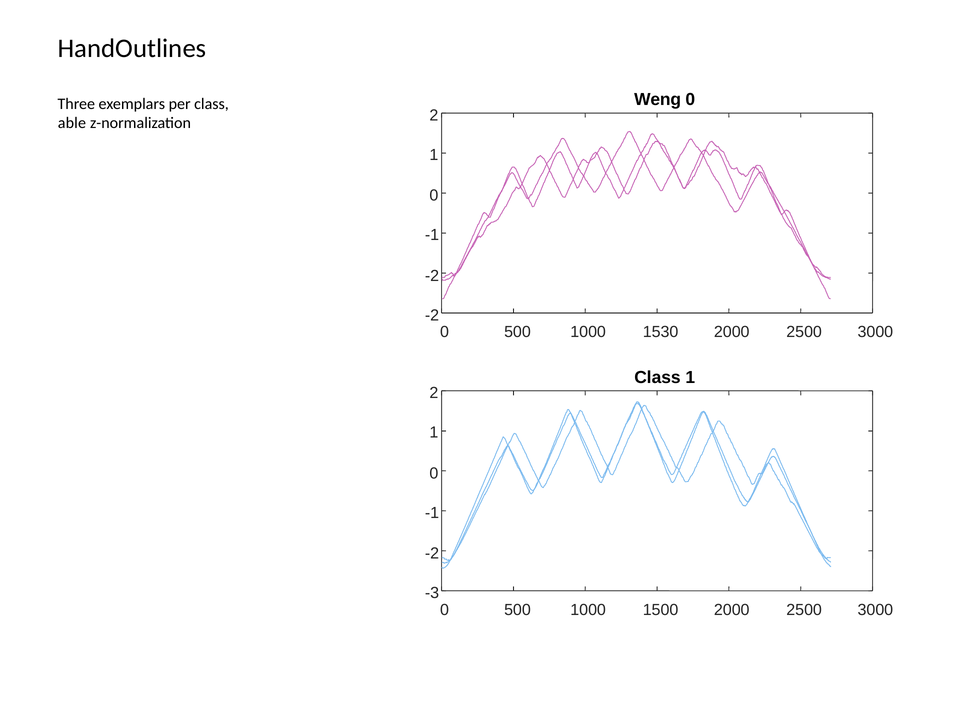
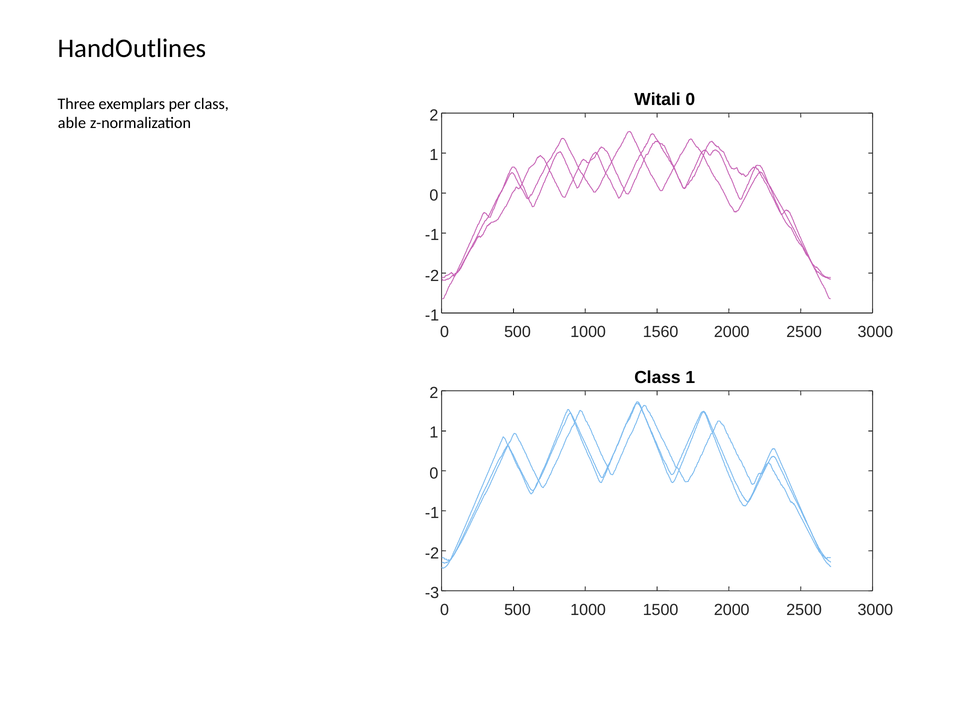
Weng: Weng -> Witali (658, 100)
-2: -2 -> -1 (432, 315)
1530: 1530 -> 1560 (661, 332)
